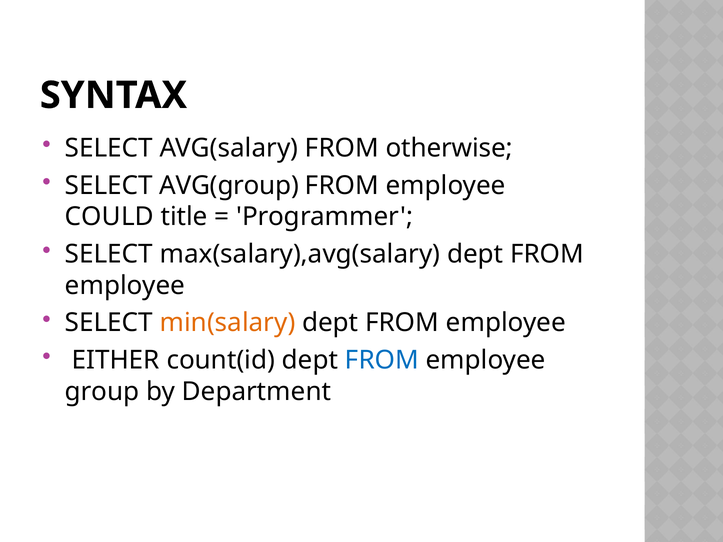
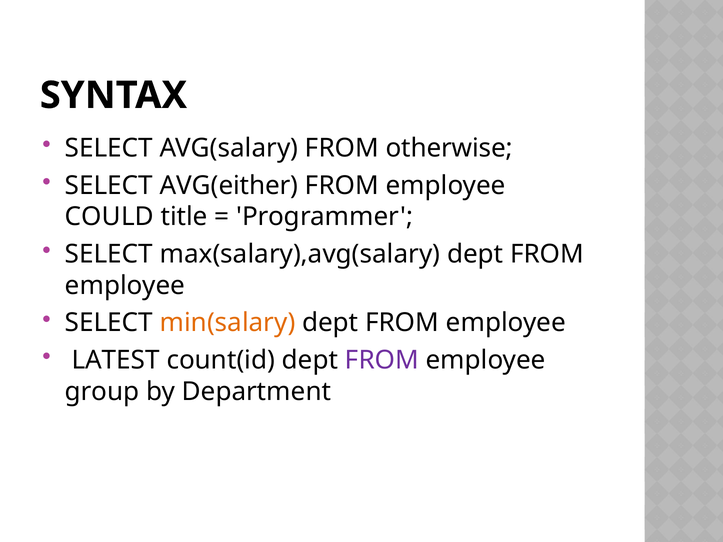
AVG(group: AVG(group -> AVG(either (229, 186)
EITHER: EITHER -> LATEST (116, 360)
FROM colour: blue -> purple (382, 360)
